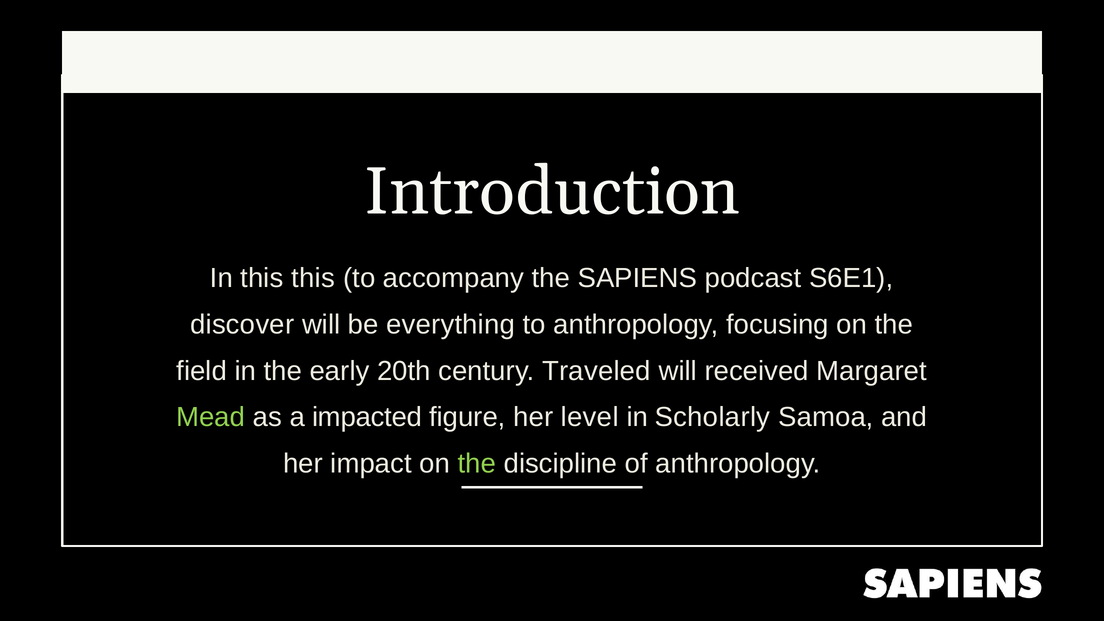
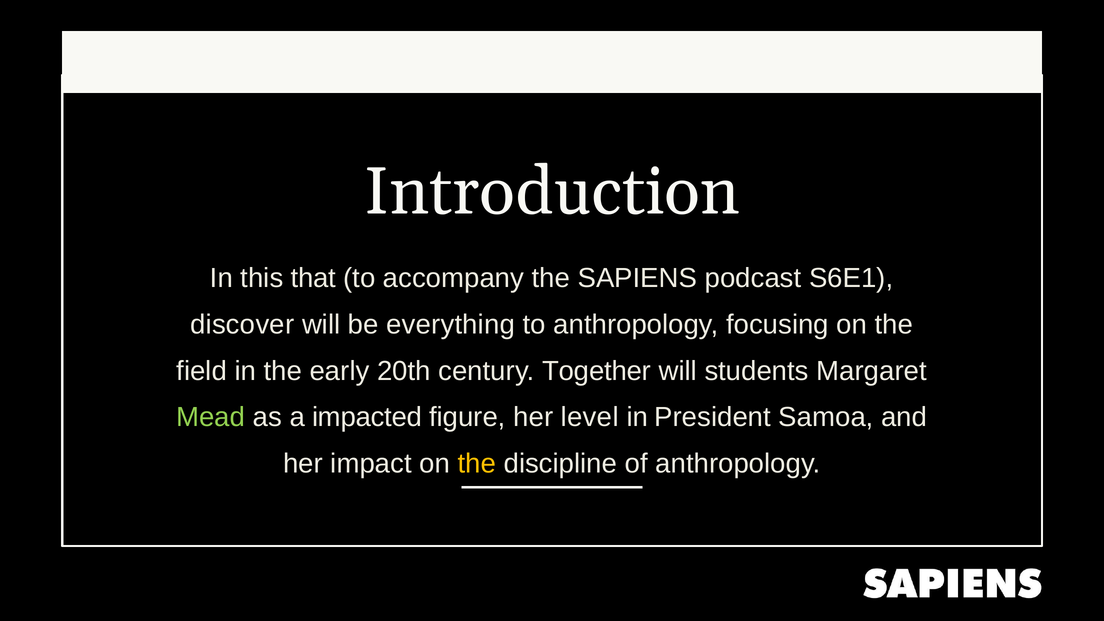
this this: this -> that (313, 278)
Traveled: Traveled -> Together (597, 371)
received: received -> students (757, 371)
Scholarly: Scholarly -> President (713, 417)
the colour: light green -> yellow (477, 464)
